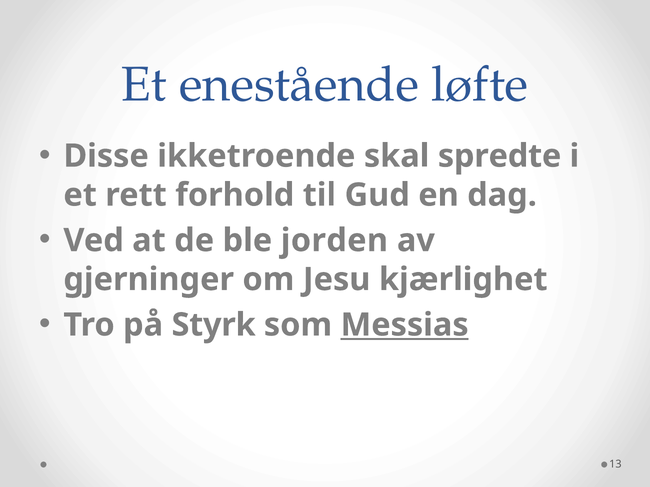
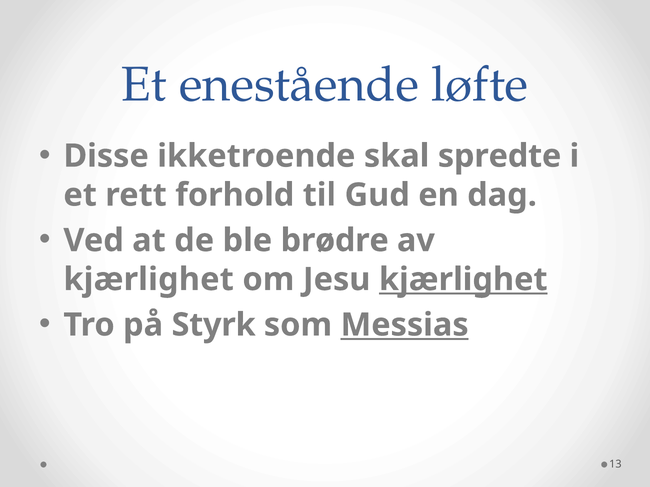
jorden: jorden -> brødre (335, 241)
gjerninger: gjerninger -> kjærlighet (149, 280)
kjærlighet underline: none -> present (463, 280)
